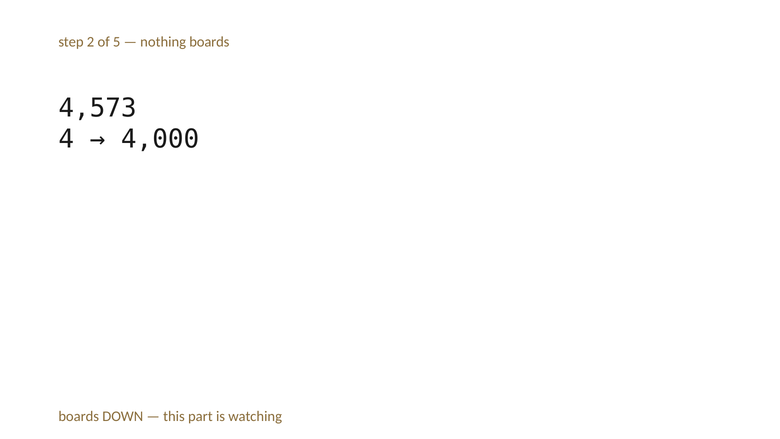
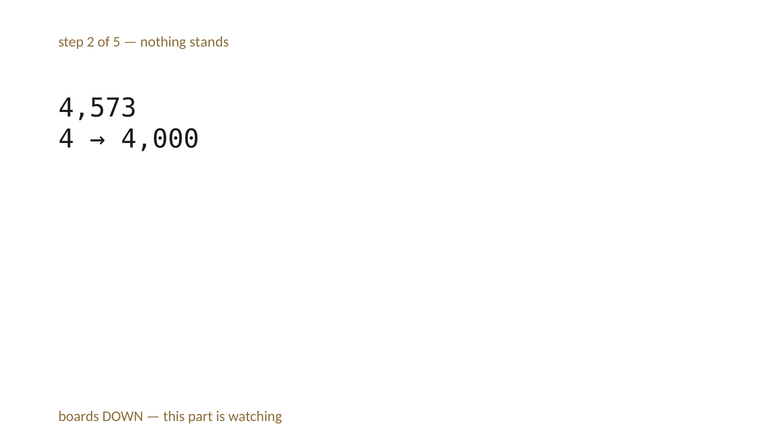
nothing boards: boards -> stands (209, 42)
